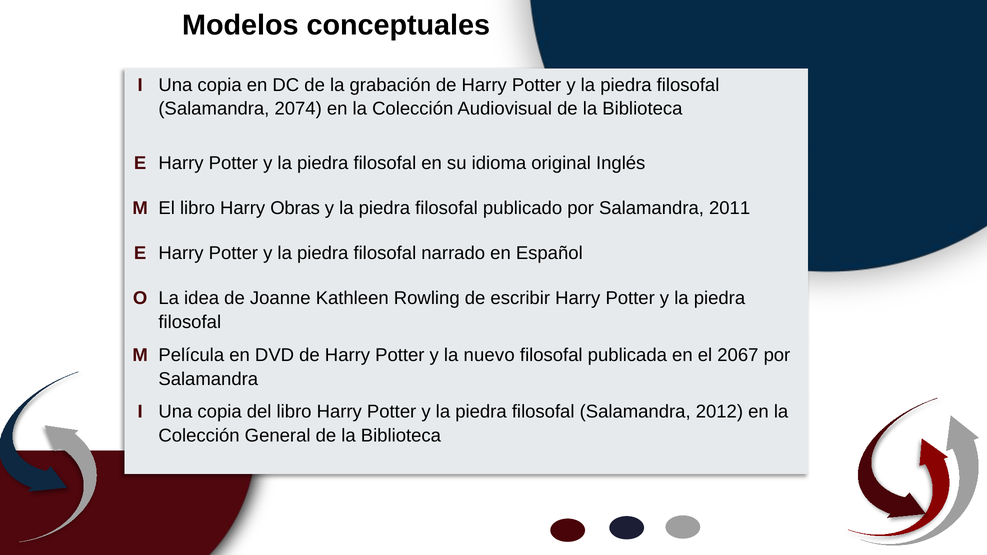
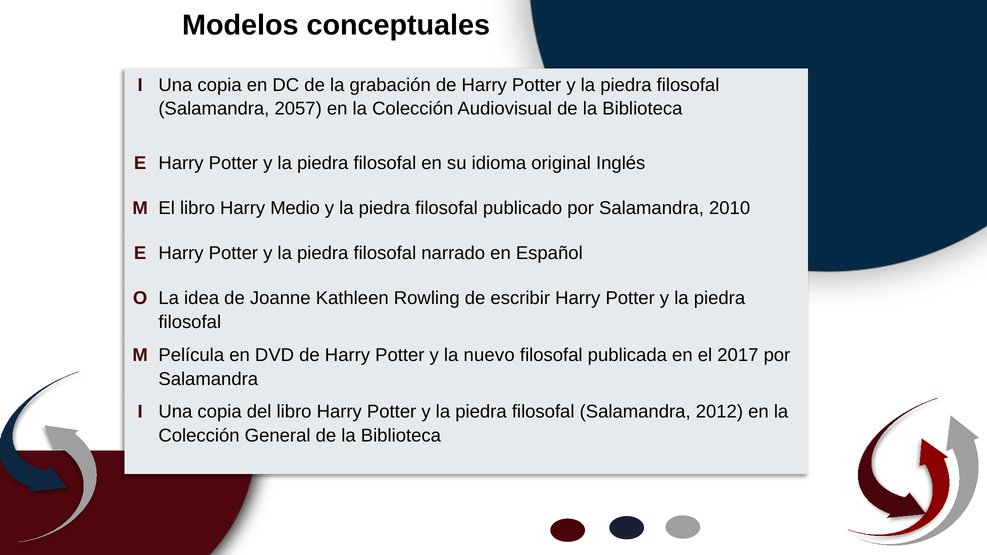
2074: 2074 -> 2057 (298, 109)
Obras: Obras -> Medio (295, 208)
2011: 2011 -> 2010 (730, 208)
2067: 2067 -> 2017 (738, 355)
